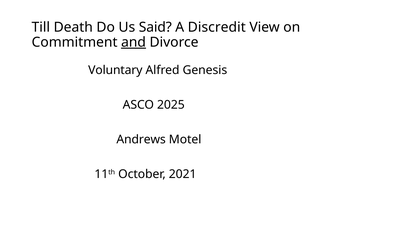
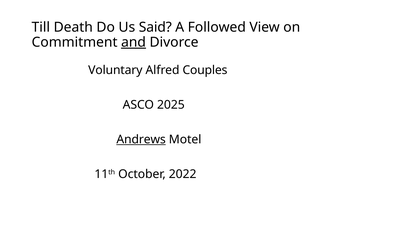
Discredit: Discredit -> Followed (217, 27)
Genesis: Genesis -> Couples (205, 70)
Andrews underline: none -> present (141, 140)
2021: 2021 -> 2022 (183, 175)
